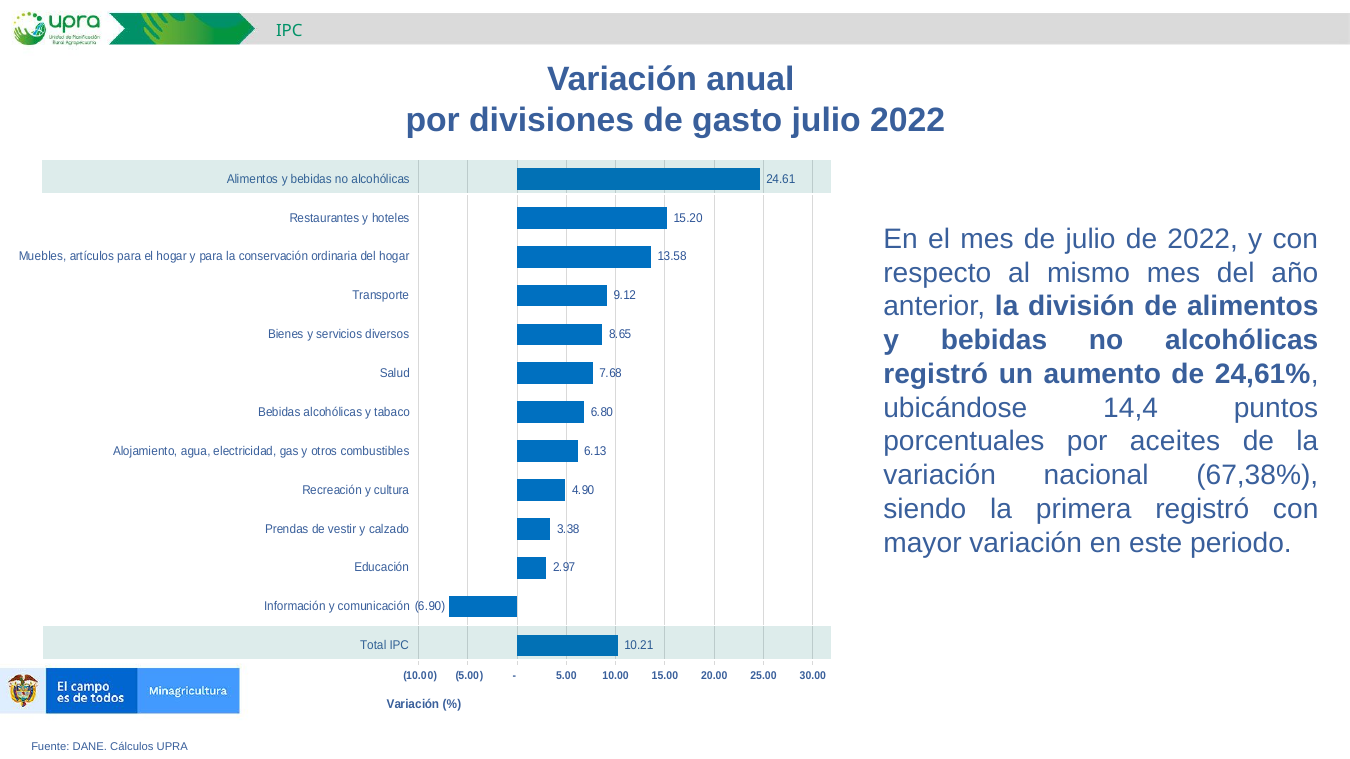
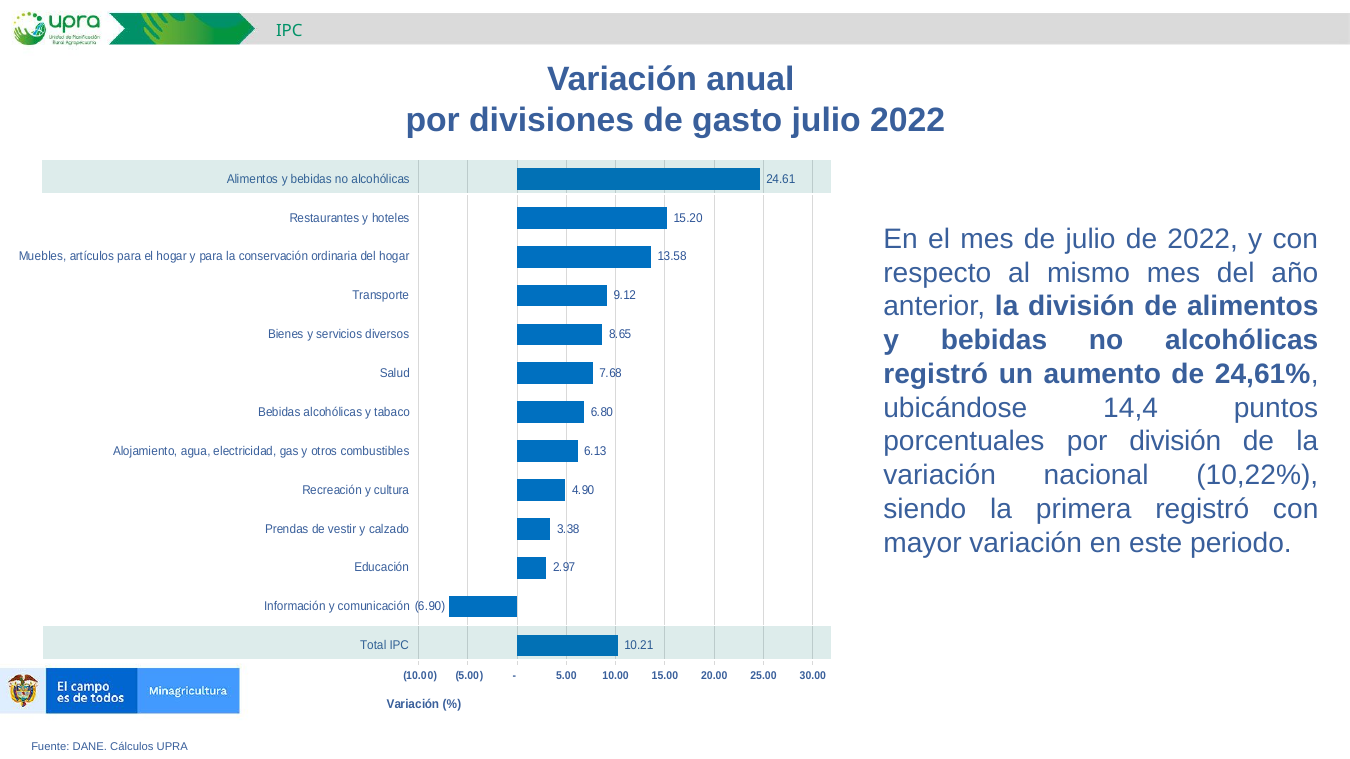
por aceites: aceites -> división (1175, 442)
67,38%: 67,38% -> 10,22% (1257, 476)
